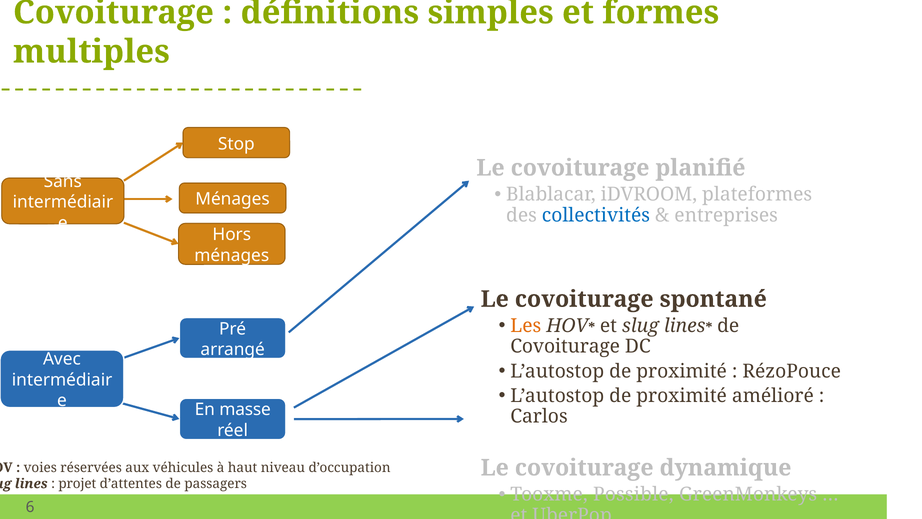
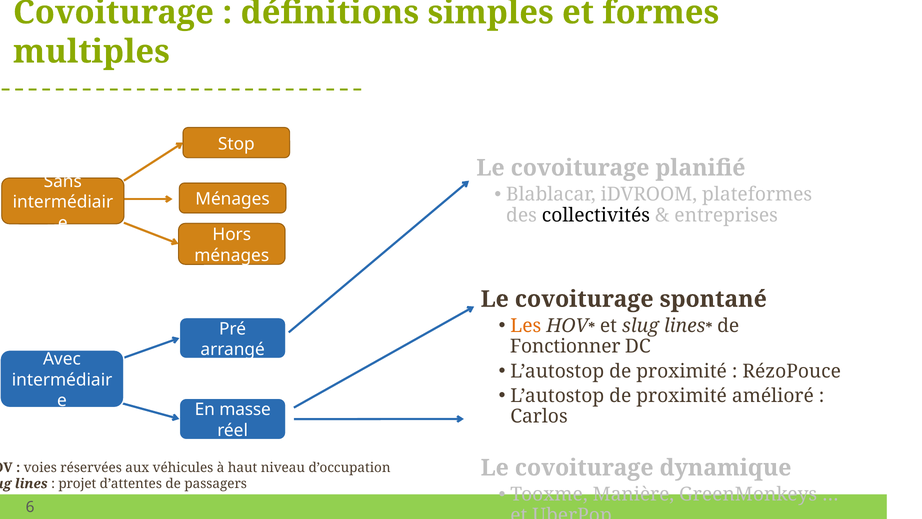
collectivités colour: blue -> black (596, 215)
Covoiturage: Covoiturage -> Fonctionner (565, 346)
Possible: Possible -> Manière (633, 494)
